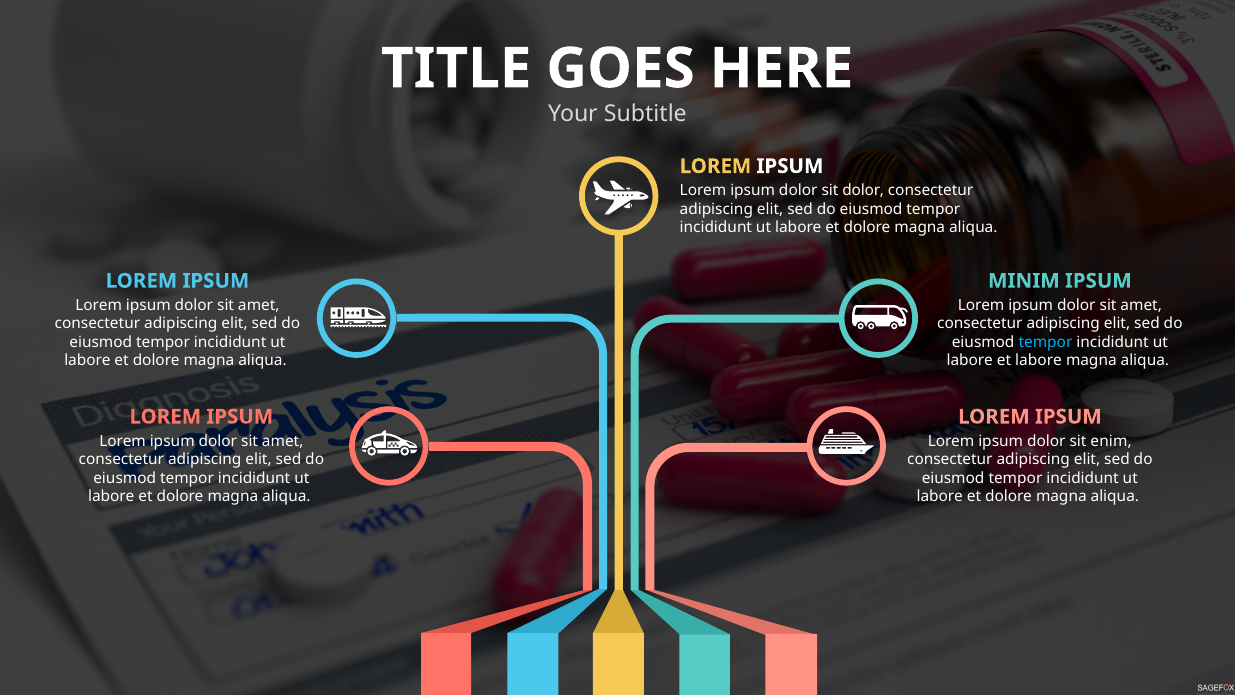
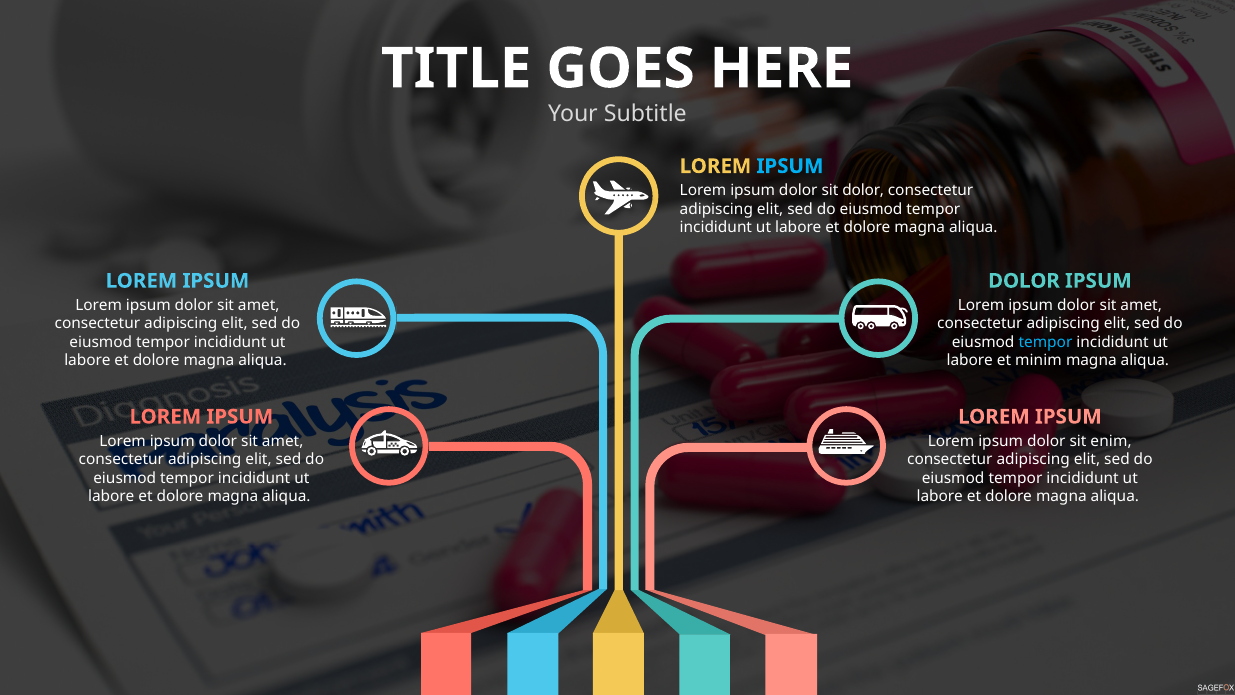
IPSUM colour: white -> light blue (790, 166)
MINIM: MINIM -> DOLOR (1024, 281)
et labore: labore -> minim (1038, 361)
